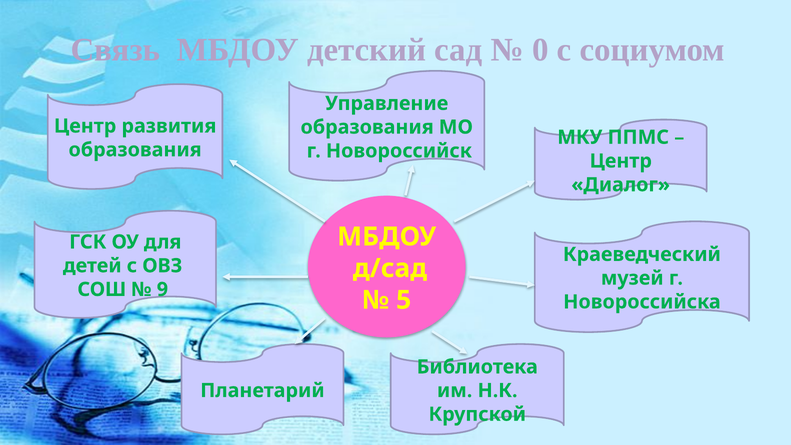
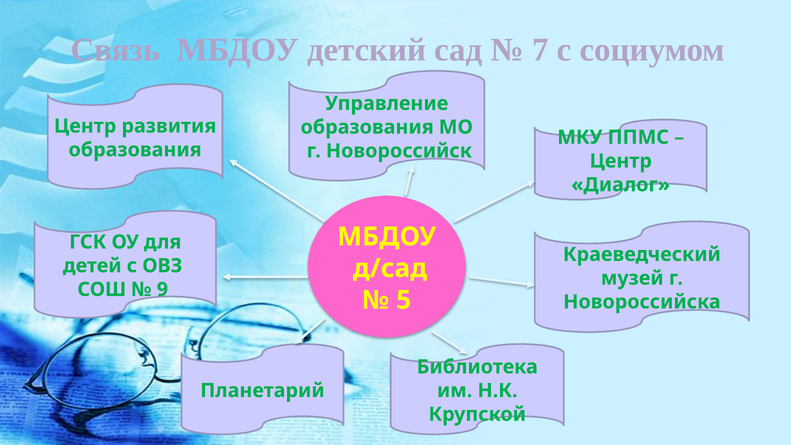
0: 0 -> 7 (540, 50)
